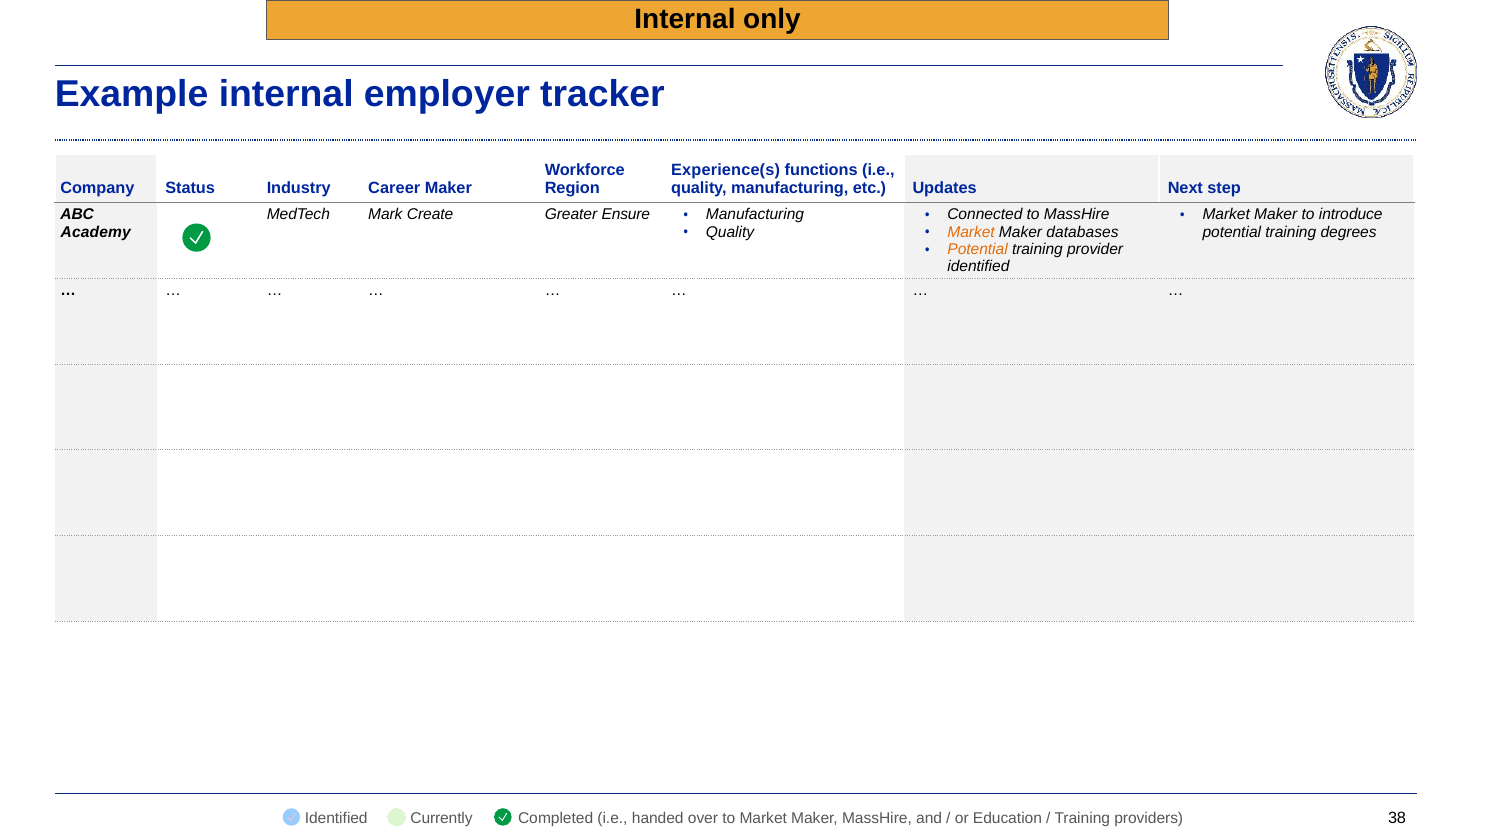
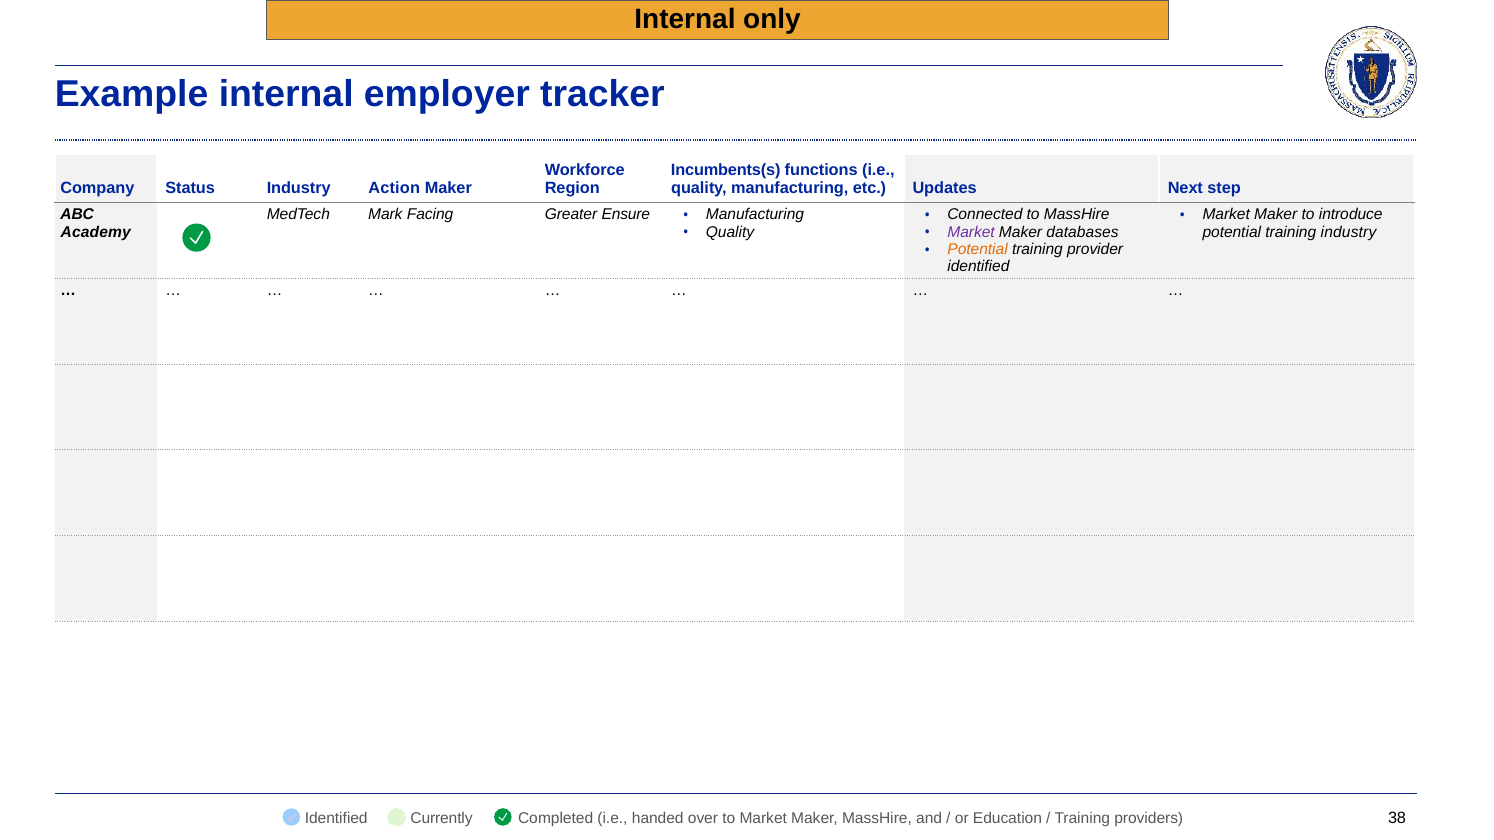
Experience(s: Experience(s -> Incumbents(s (726, 170)
Career: Career -> Action (394, 188)
Create: Create -> Facing (430, 215)
training degrees: degrees -> industry (1348, 232)
Market colour: orange -> purple (971, 232)
